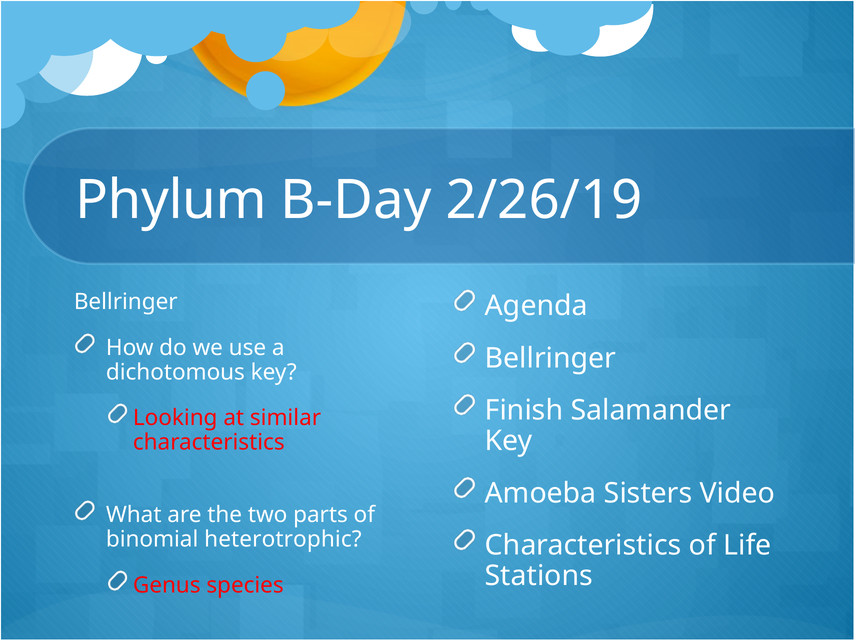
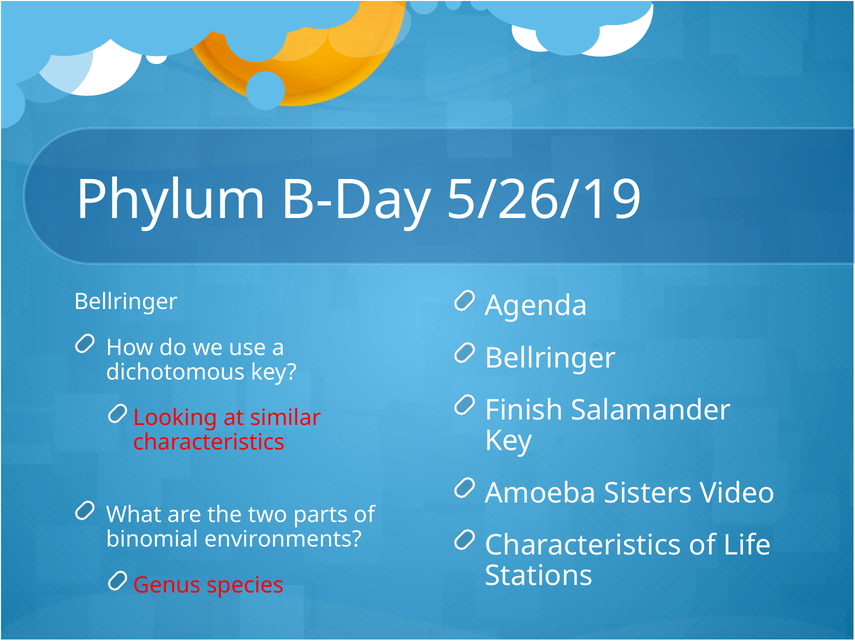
2/26/19: 2/26/19 -> 5/26/19 (544, 200)
heterotrophic: heterotrophic -> environments (283, 540)
